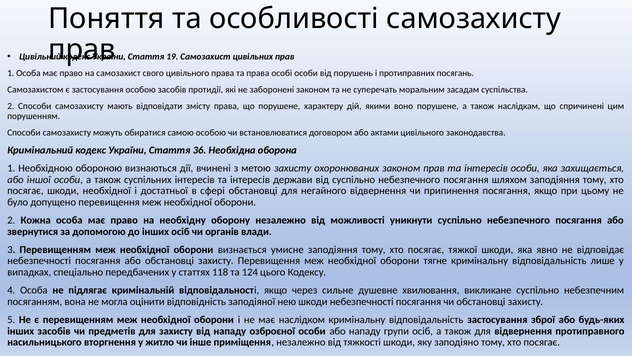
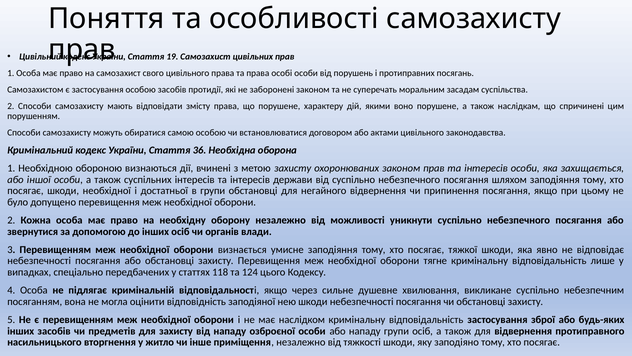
в сфері: сфері -> групи (213, 191)
